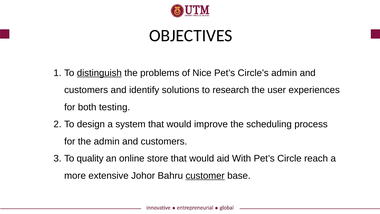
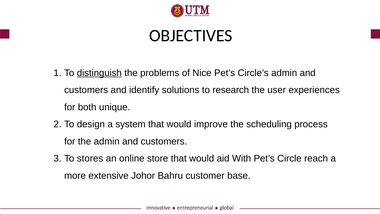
testing: testing -> unique (115, 107)
quality: quality -> stores (90, 158)
customer underline: present -> none (205, 175)
